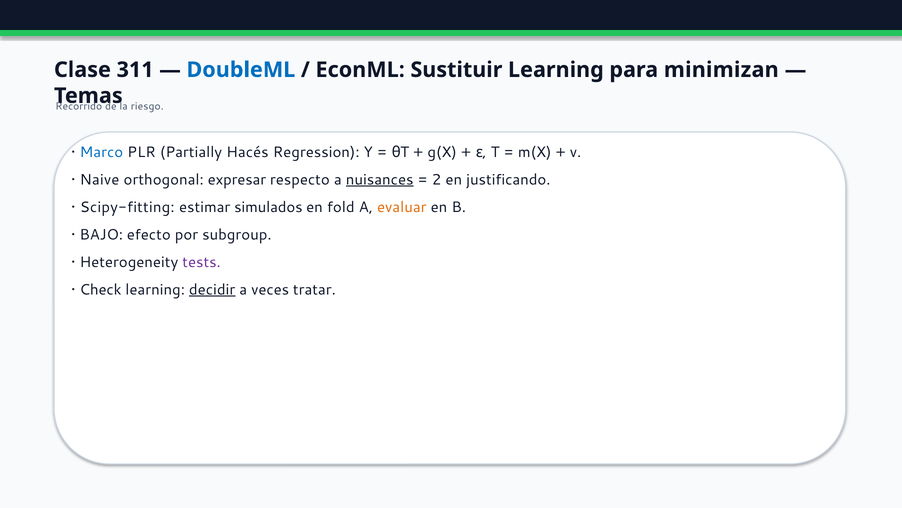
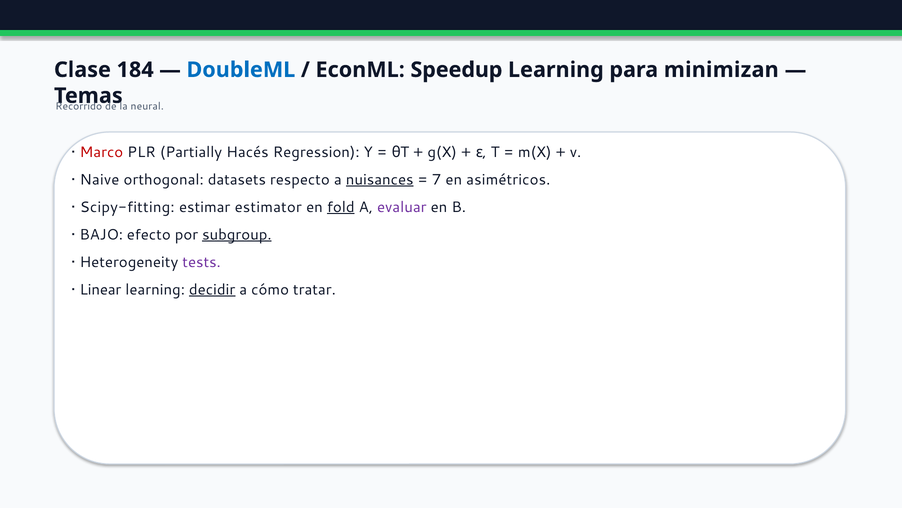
311: 311 -> 184 (135, 70)
Sustituir: Sustituir -> Speedup (456, 70)
riesgo: riesgo -> neural (147, 106)
Marco colour: blue -> red (101, 152)
expresar: expresar -> datasets (237, 180)
2: 2 -> 7 (437, 180)
justificando: justificando -> asimétricos (508, 180)
simulados: simulados -> estimator (268, 207)
fold underline: none -> present (341, 207)
evaluar colour: orange -> purple (402, 207)
subgroup underline: none -> present (237, 234)
Check: Check -> Linear (100, 289)
veces: veces -> cómo (270, 289)
